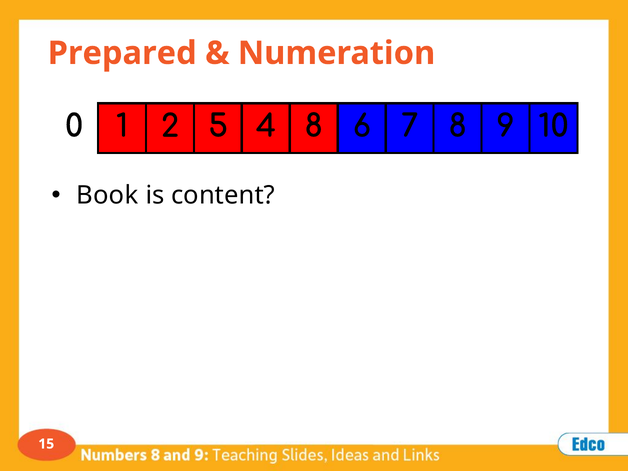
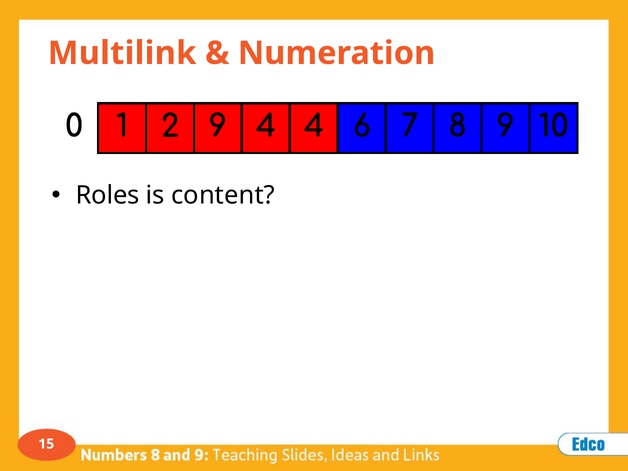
Prepared: Prepared -> Multilink (122, 53)
2 5: 5 -> 9 (218, 126)
4 8: 8 -> 4 (314, 126)
Book: Book -> Roles (108, 195)
